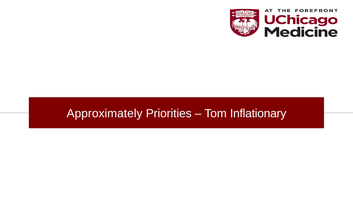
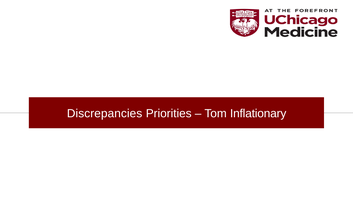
Approximately: Approximately -> Discrepancies (105, 113)
